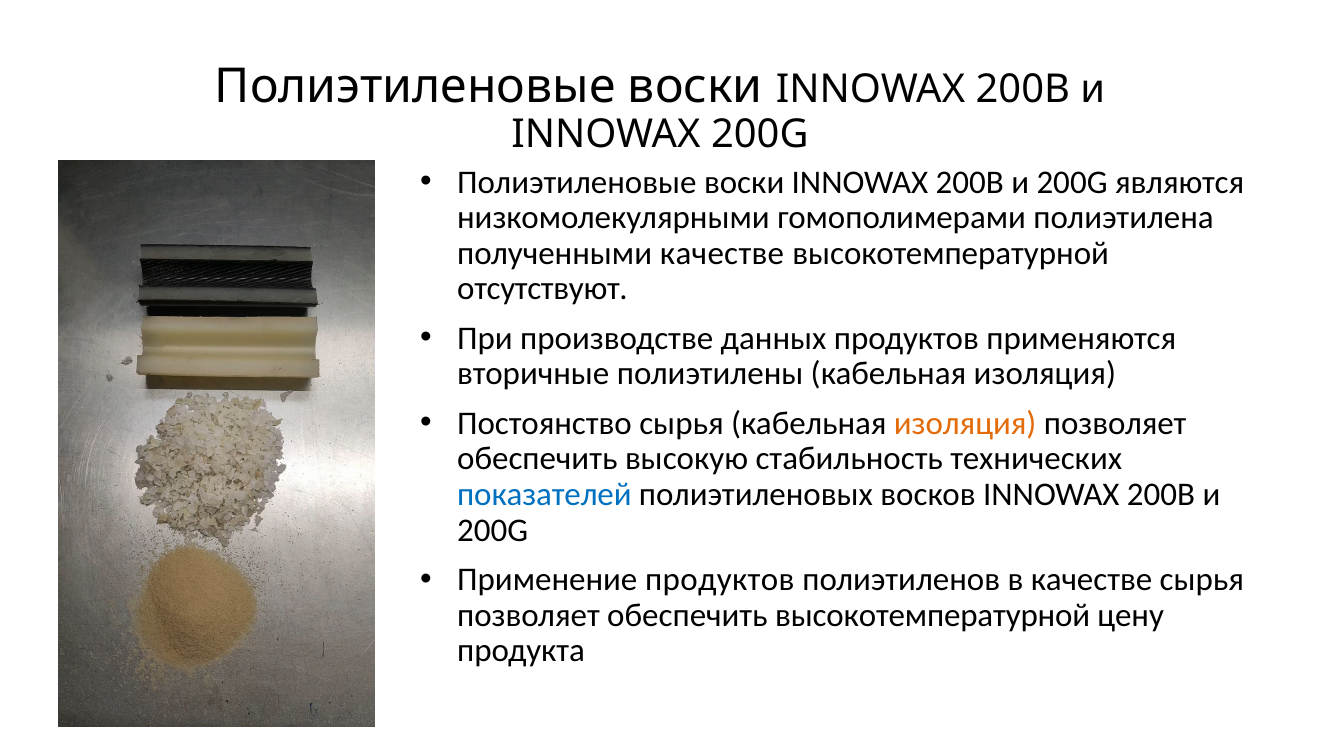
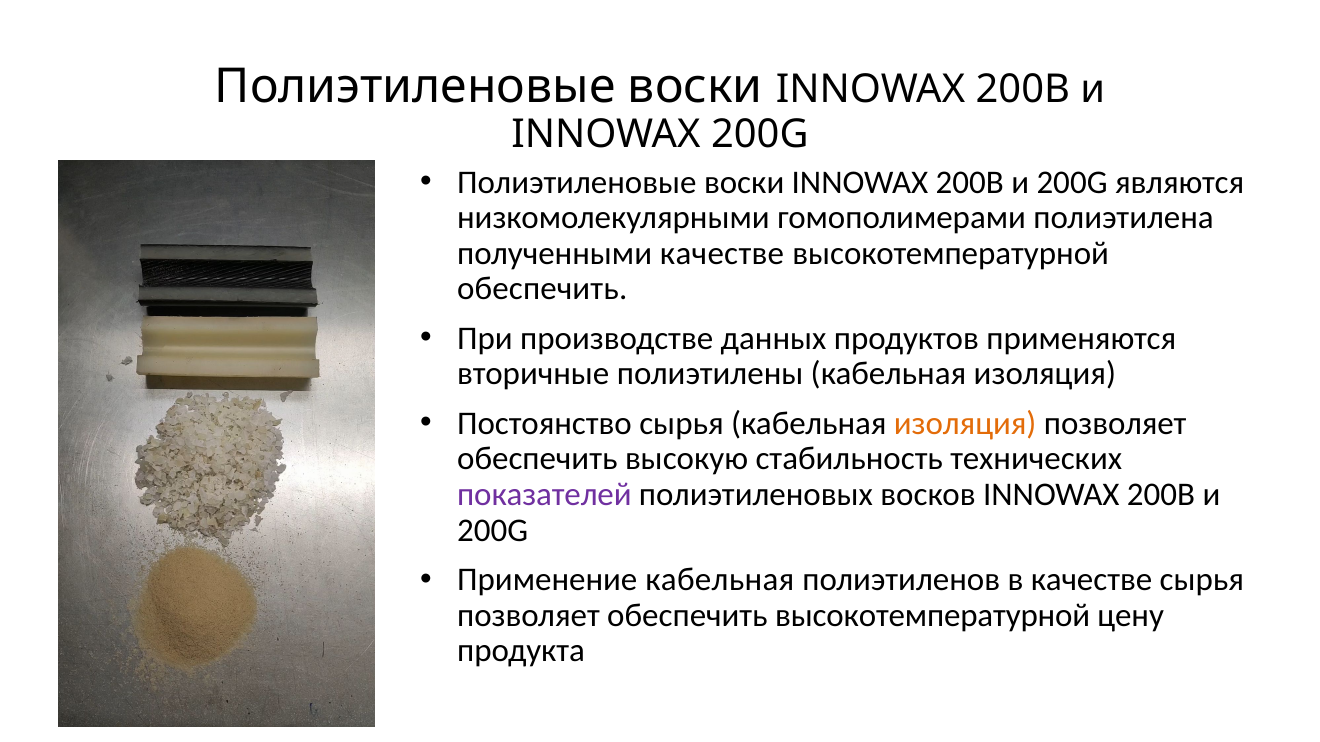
отсутствуют: отсутствуют -> обеспечить (542, 289)
показателей colour: blue -> purple (544, 495)
Применение продуктов: продуктов -> кабельная (720, 580)
